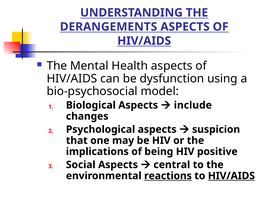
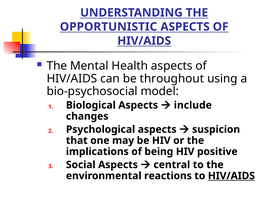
DERANGEMENTS: DERANGEMENTS -> OPPORTUNISTIC (109, 27)
dysfunction: dysfunction -> throughout (172, 79)
reactions underline: present -> none (168, 176)
